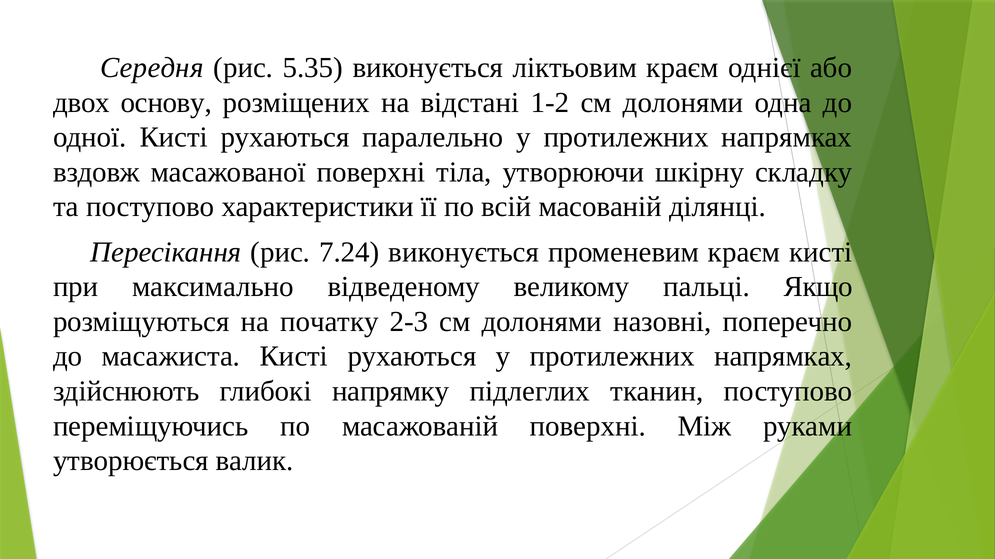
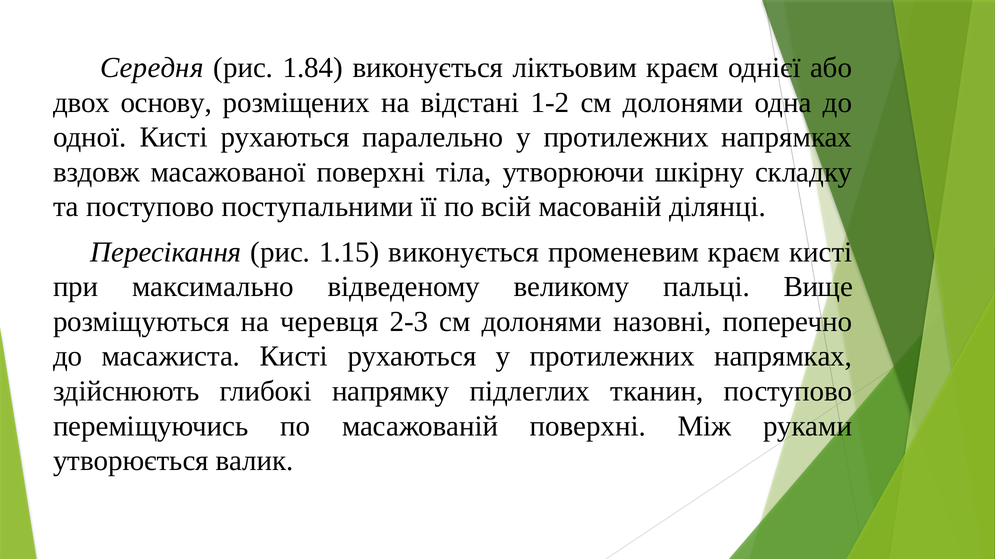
5.35: 5.35 -> 1.84 (313, 68)
характеристики: характеристики -> поступальними (318, 207)
7.24: 7.24 -> 1.15 (349, 252)
Якщо: Якщо -> Вище (818, 287)
початку: початку -> черевця (329, 322)
